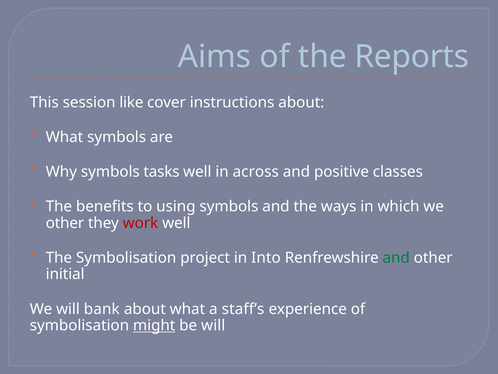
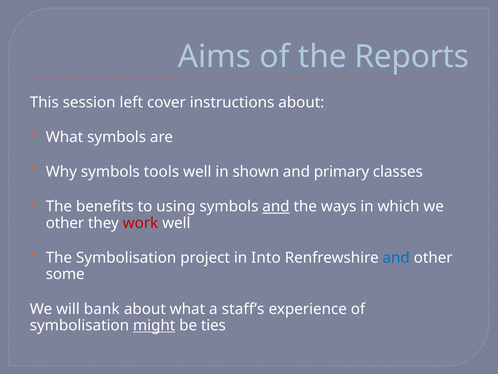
like: like -> left (131, 102)
tasks: tasks -> tools (161, 172)
across: across -> shown (256, 172)
positive: positive -> primary (342, 172)
and underline: none -> present (276, 206)
and colour: green -> blue (396, 257)
initial: initial -> some (65, 274)
be will: will -> ties (213, 325)
